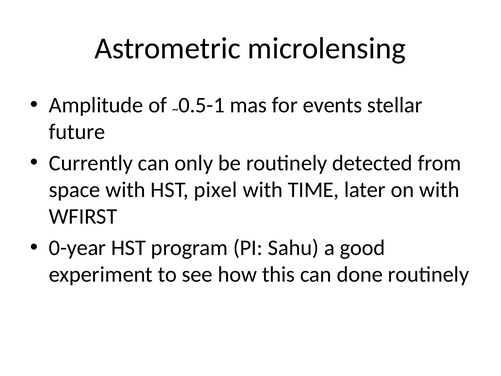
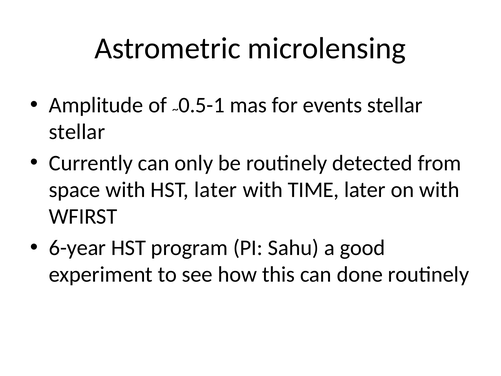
future: future -> stellar (77, 132)
HST pixel: pixel -> later (216, 190)
0-year: 0-year -> 6-year (77, 248)
